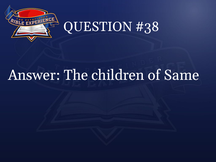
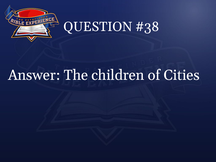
Same: Same -> Cities (182, 75)
